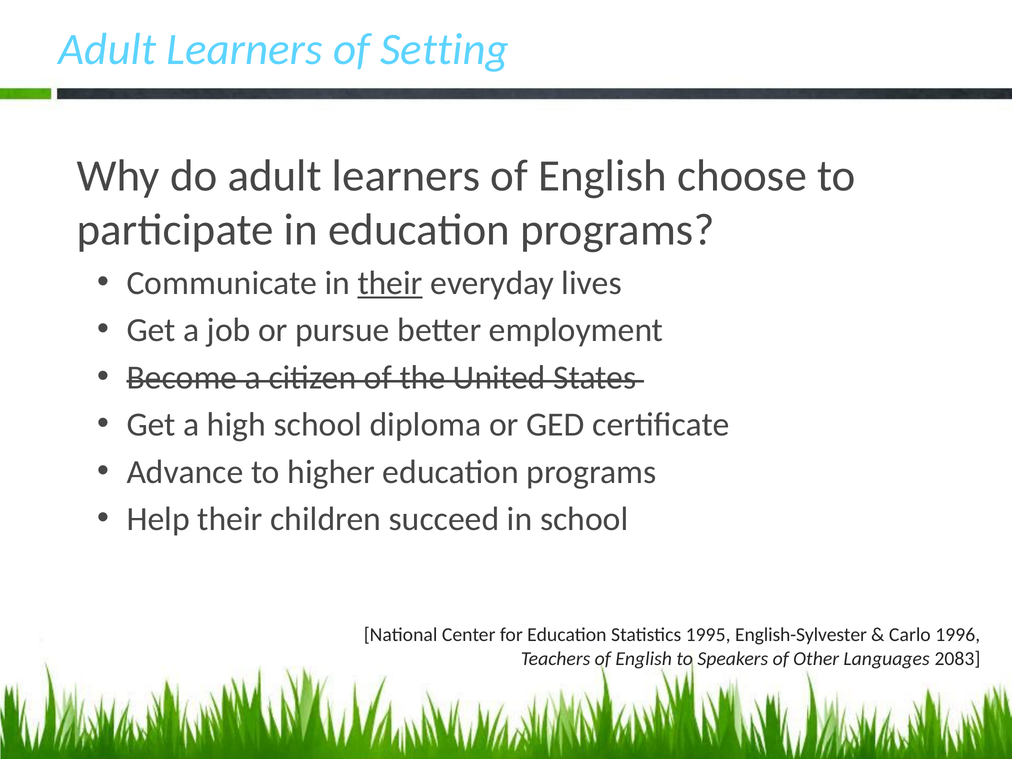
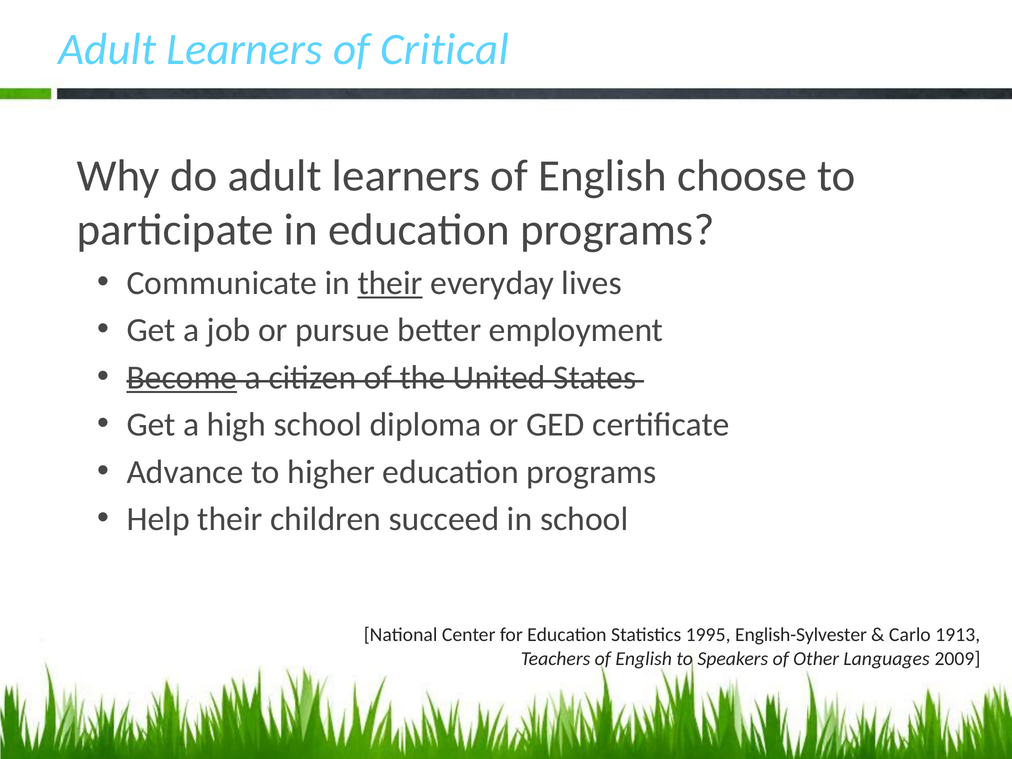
Setting: Setting -> Critical (444, 50)
Become underline: none -> present (182, 377)
1996: 1996 -> 1913 (958, 635)
2083: 2083 -> 2009 (957, 659)
